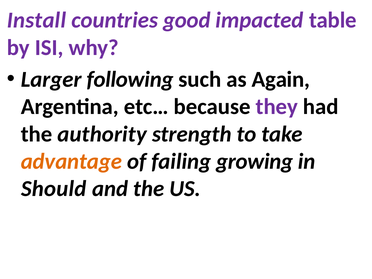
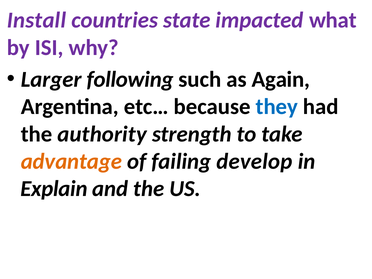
good: good -> state (187, 20)
table: table -> what (333, 20)
they colour: purple -> blue (277, 107)
growing: growing -> develop (254, 161)
Should: Should -> Explain (54, 189)
